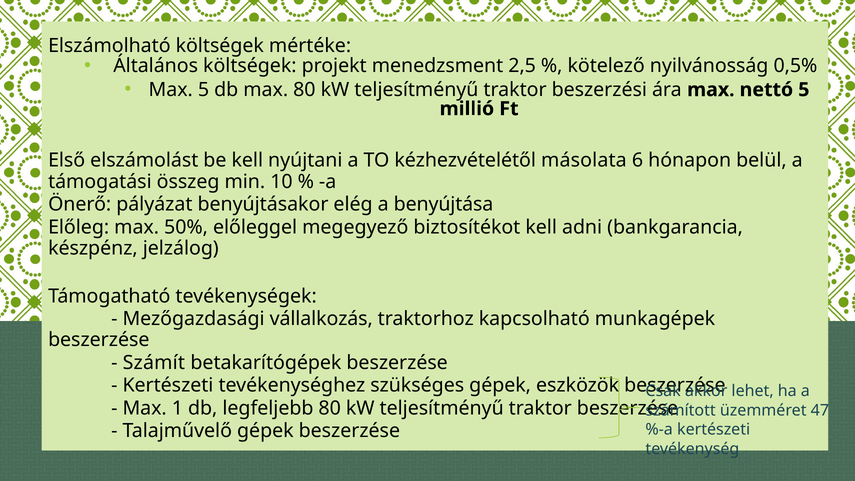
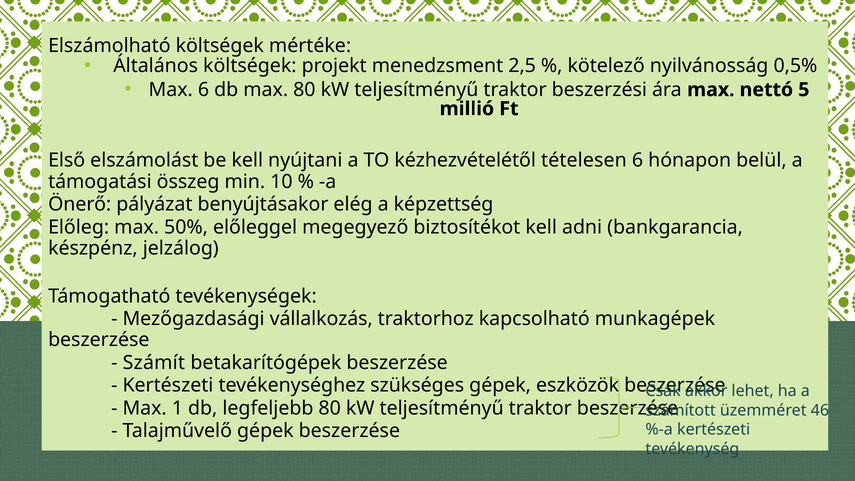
Max 5: 5 -> 6 (204, 90)
másolata: másolata -> tételesen (584, 160)
benyújtása: benyújtása -> képzettség (444, 204)
47: 47 -> 46 (820, 410)
